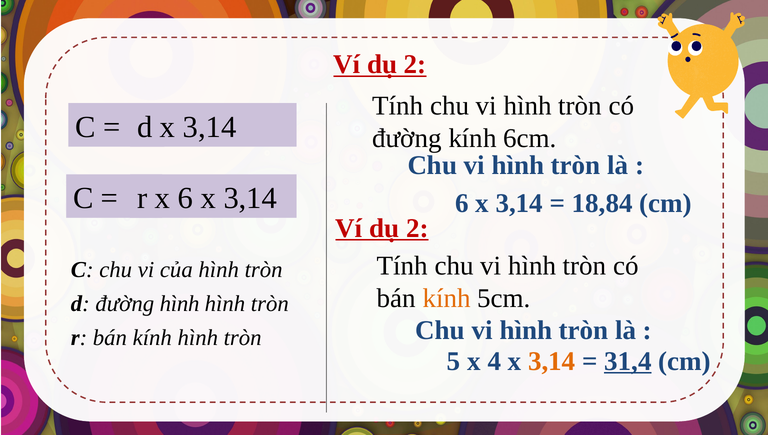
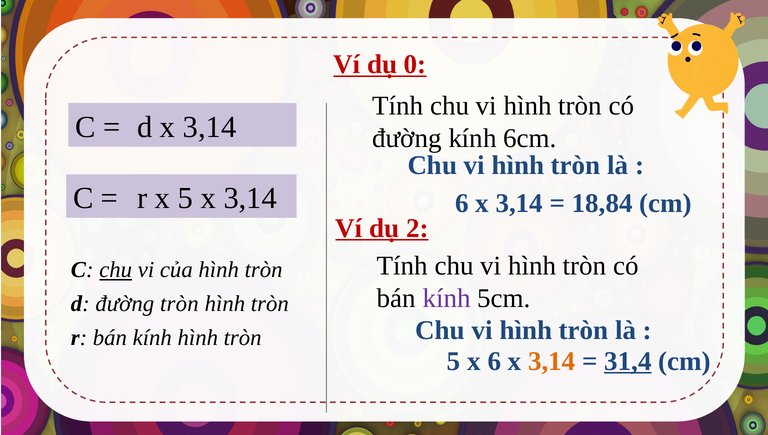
2: 2 -> 0 (415, 65)
x 6: 6 -> 5 (185, 198)
chu underline: none -> present (116, 270)
kính colour: orange -> purple (447, 298)
đường hình: hình -> tròn (179, 304)
x 4: 4 -> 6 (494, 361)
